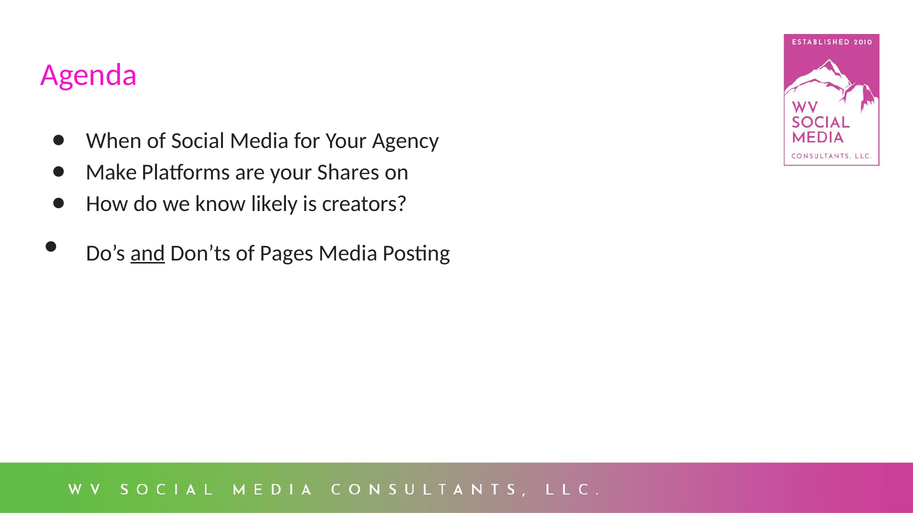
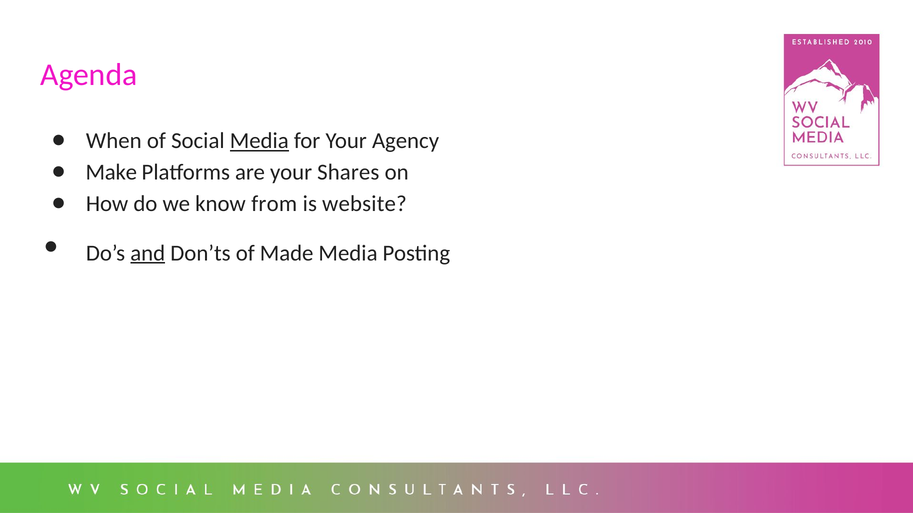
Media underline: none -> present (259, 141)
likely: likely -> from (274, 204)
creators: creators -> website (364, 204)
Pages: Pages -> Made (287, 253)
